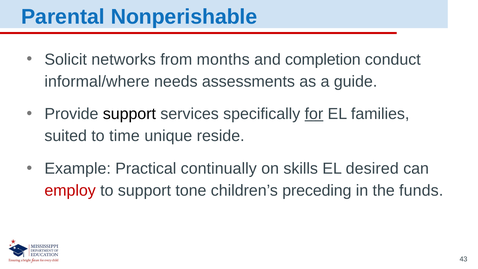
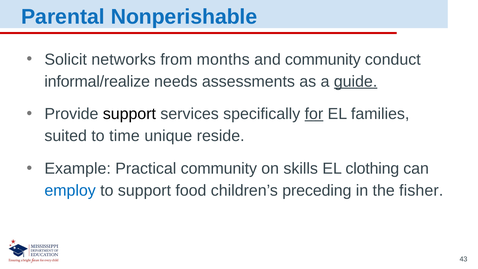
and completion: completion -> community (323, 59)
informal/where: informal/where -> informal/realize (97, 81)
guide underline: none -> present (356, 81)
Practical continually: continually -> community (219, 169)
desired: desired -> clothing (372, 169)
employ colour: red -> blue (70, 191)
tone: tone -> food (191, 191)
funds: funds -> fisher (421, 191)
